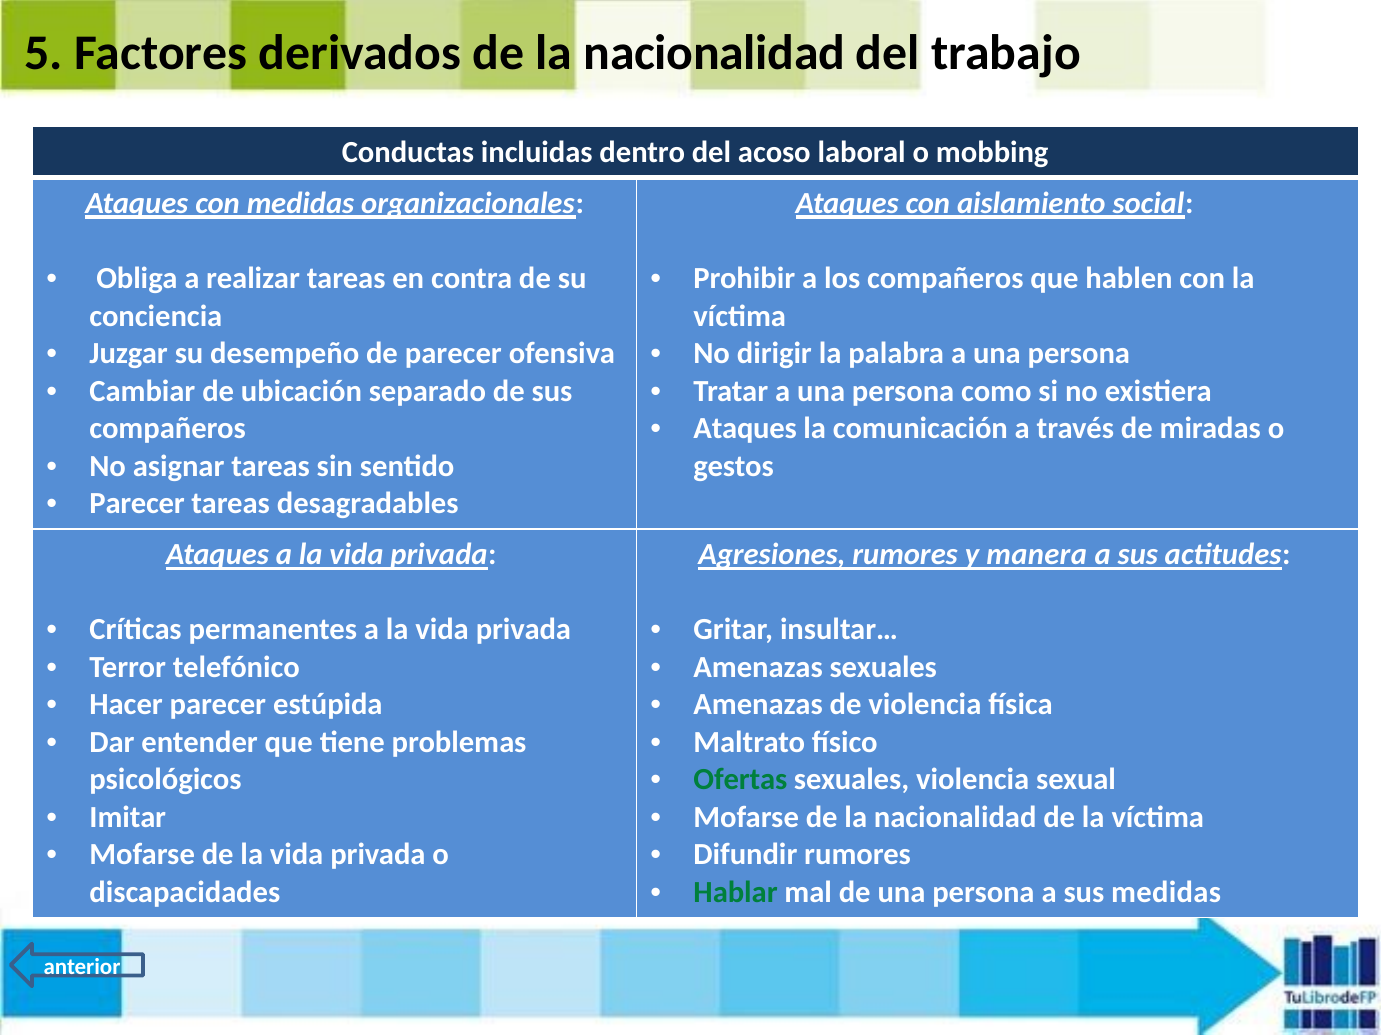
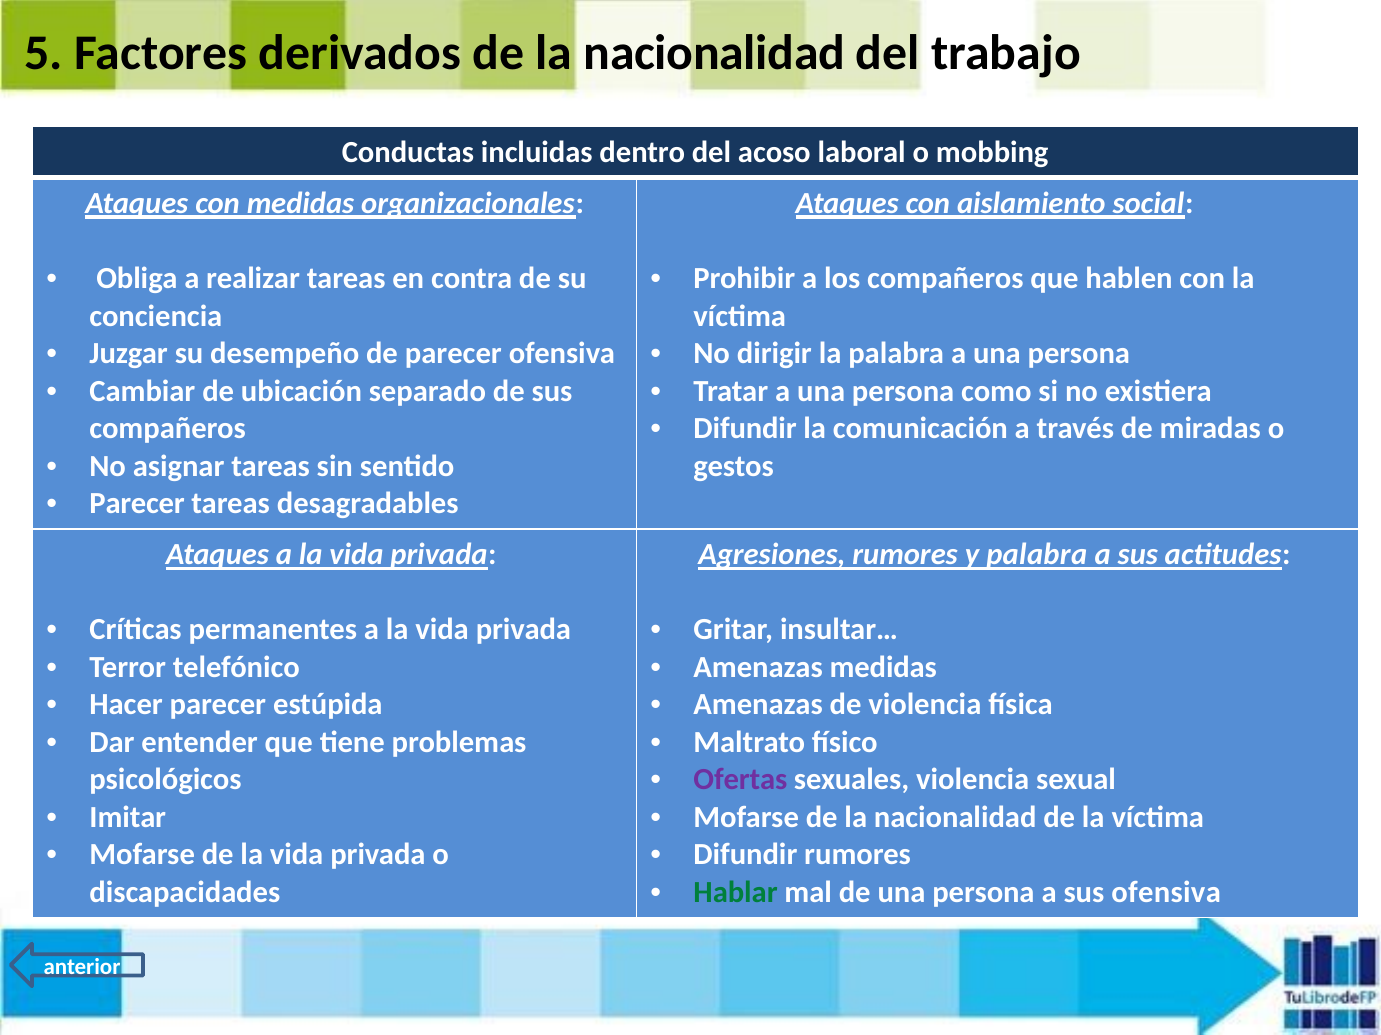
Ataques: Ataques -> Difundir (745, 429)
y manera: manera -> palabra (1037, 555)
Amenazas sexuales: sexuales -> medidas (883, 668)
Ofertas colour: green -> purple (740, 780)
sus medidas: medidas -> ofensiva (1166, 893)
